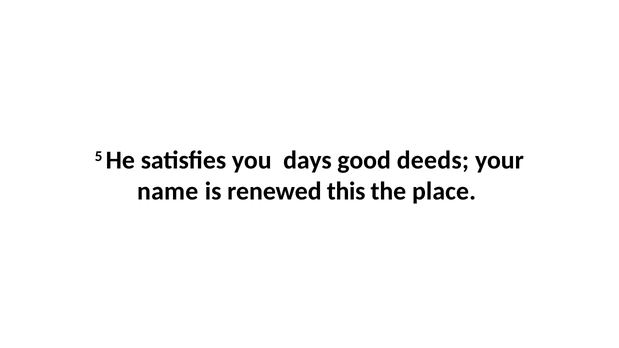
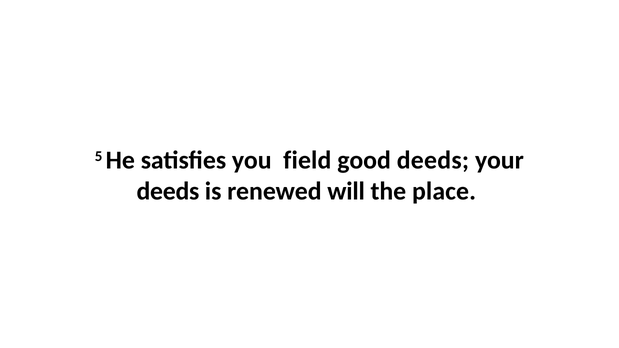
days: days -> field (307, 160)
name: name -> deeds (168, 191)
this: this -> will (346, 191)
